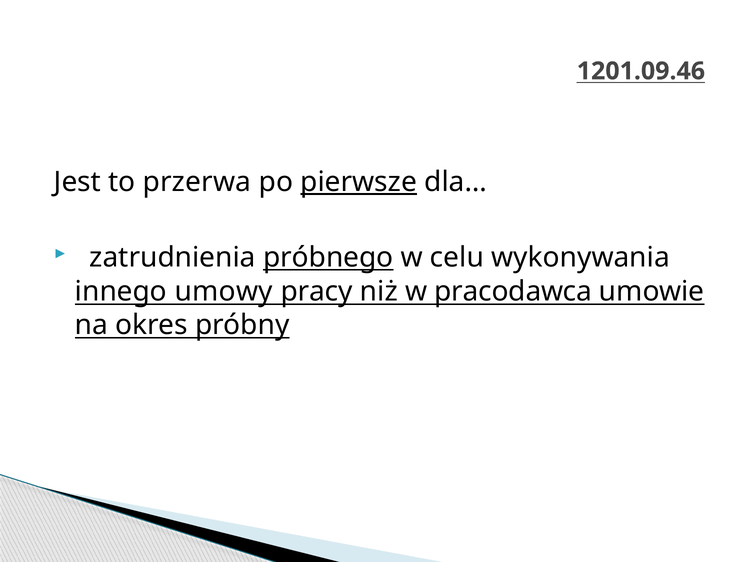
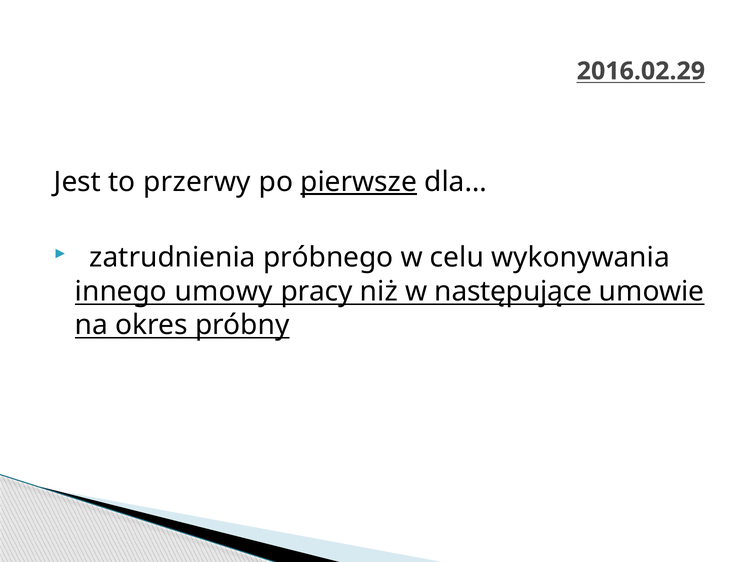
1201.09.46: 1201.09.46 -> 2016.02.29 (641, 71)
przerwa: przerwa -> przerwy (197, 182)
próbnego underline: present -> none (328, 258)
pracodawca: pracodawca -> następujące (513, 292)
